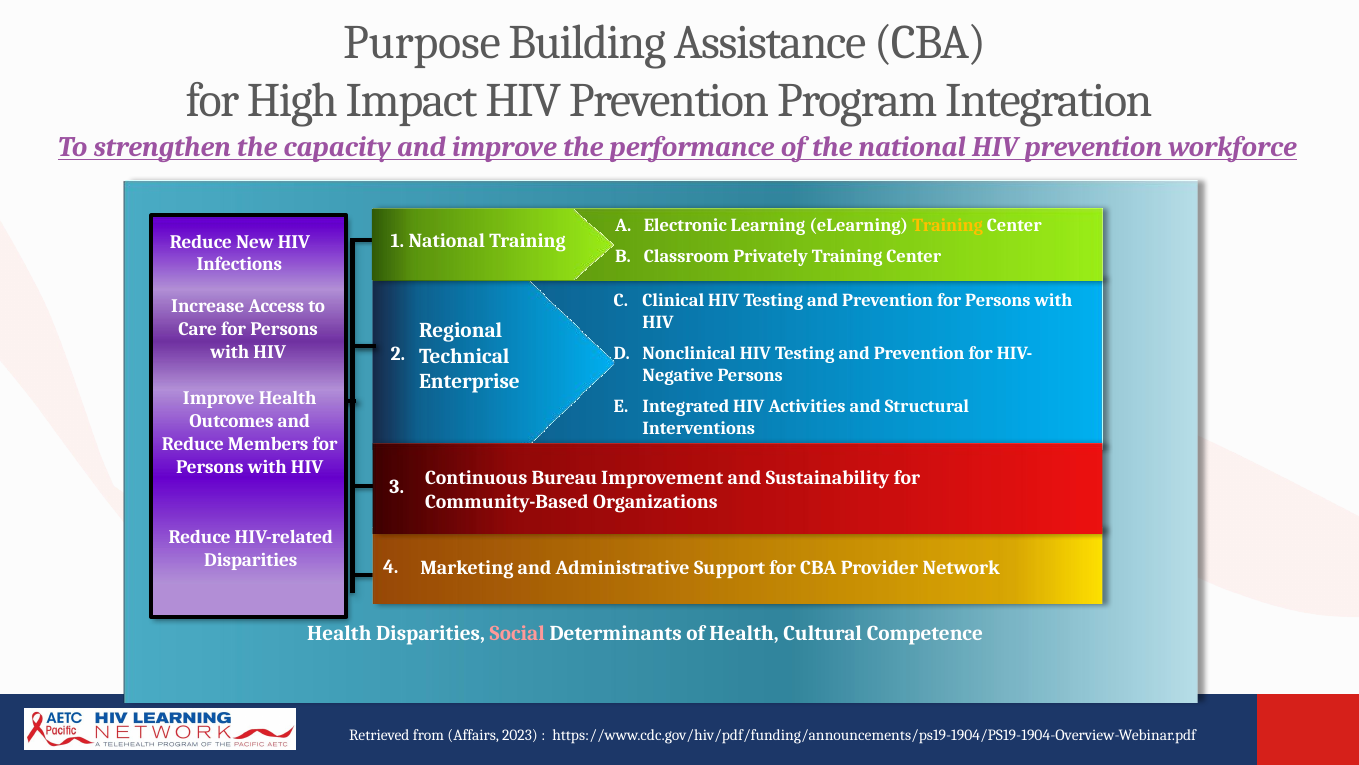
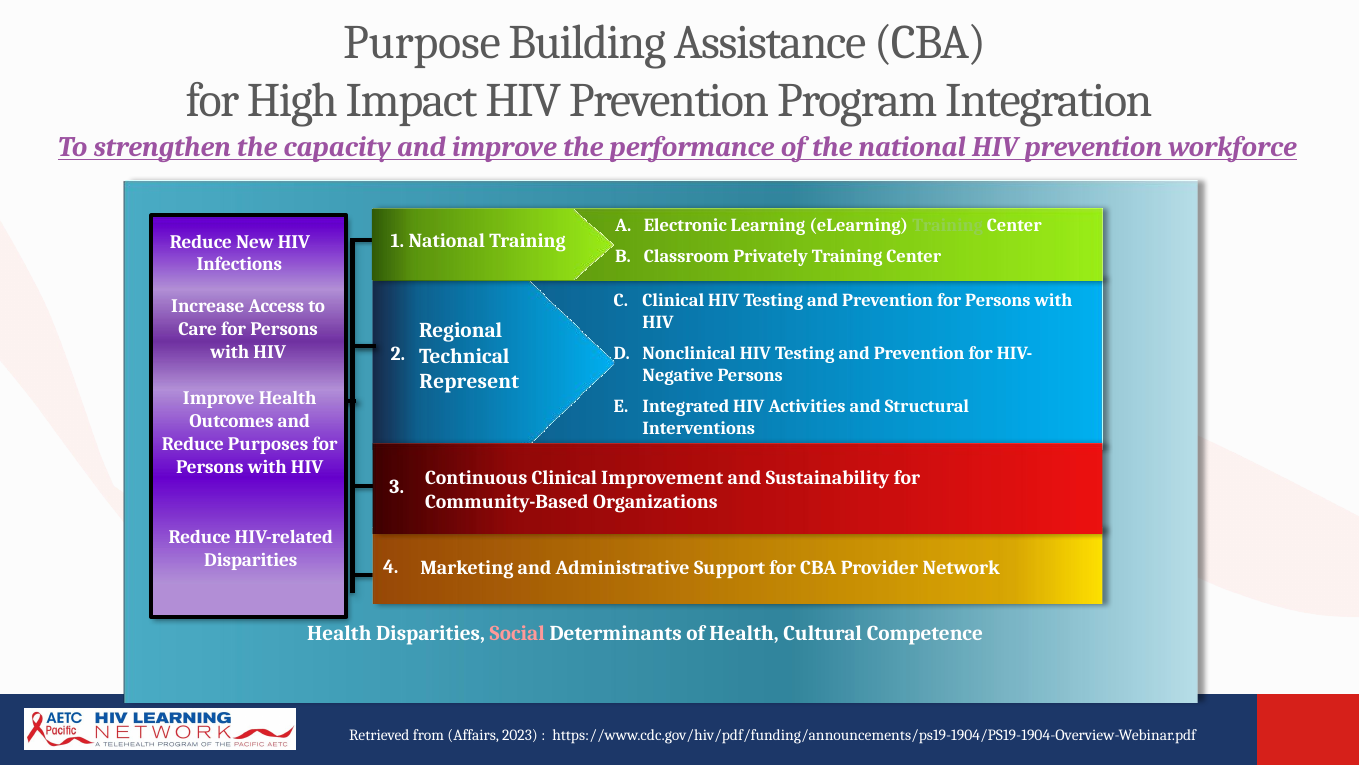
Training colour: yellow -> light green (948, 226)
Enterprise: Enterprise -> Represent (469, 381)
Members: Members -> Purposes (268, 444)
Continuous Bureau: Bureau -> Clinical (564, 478)
